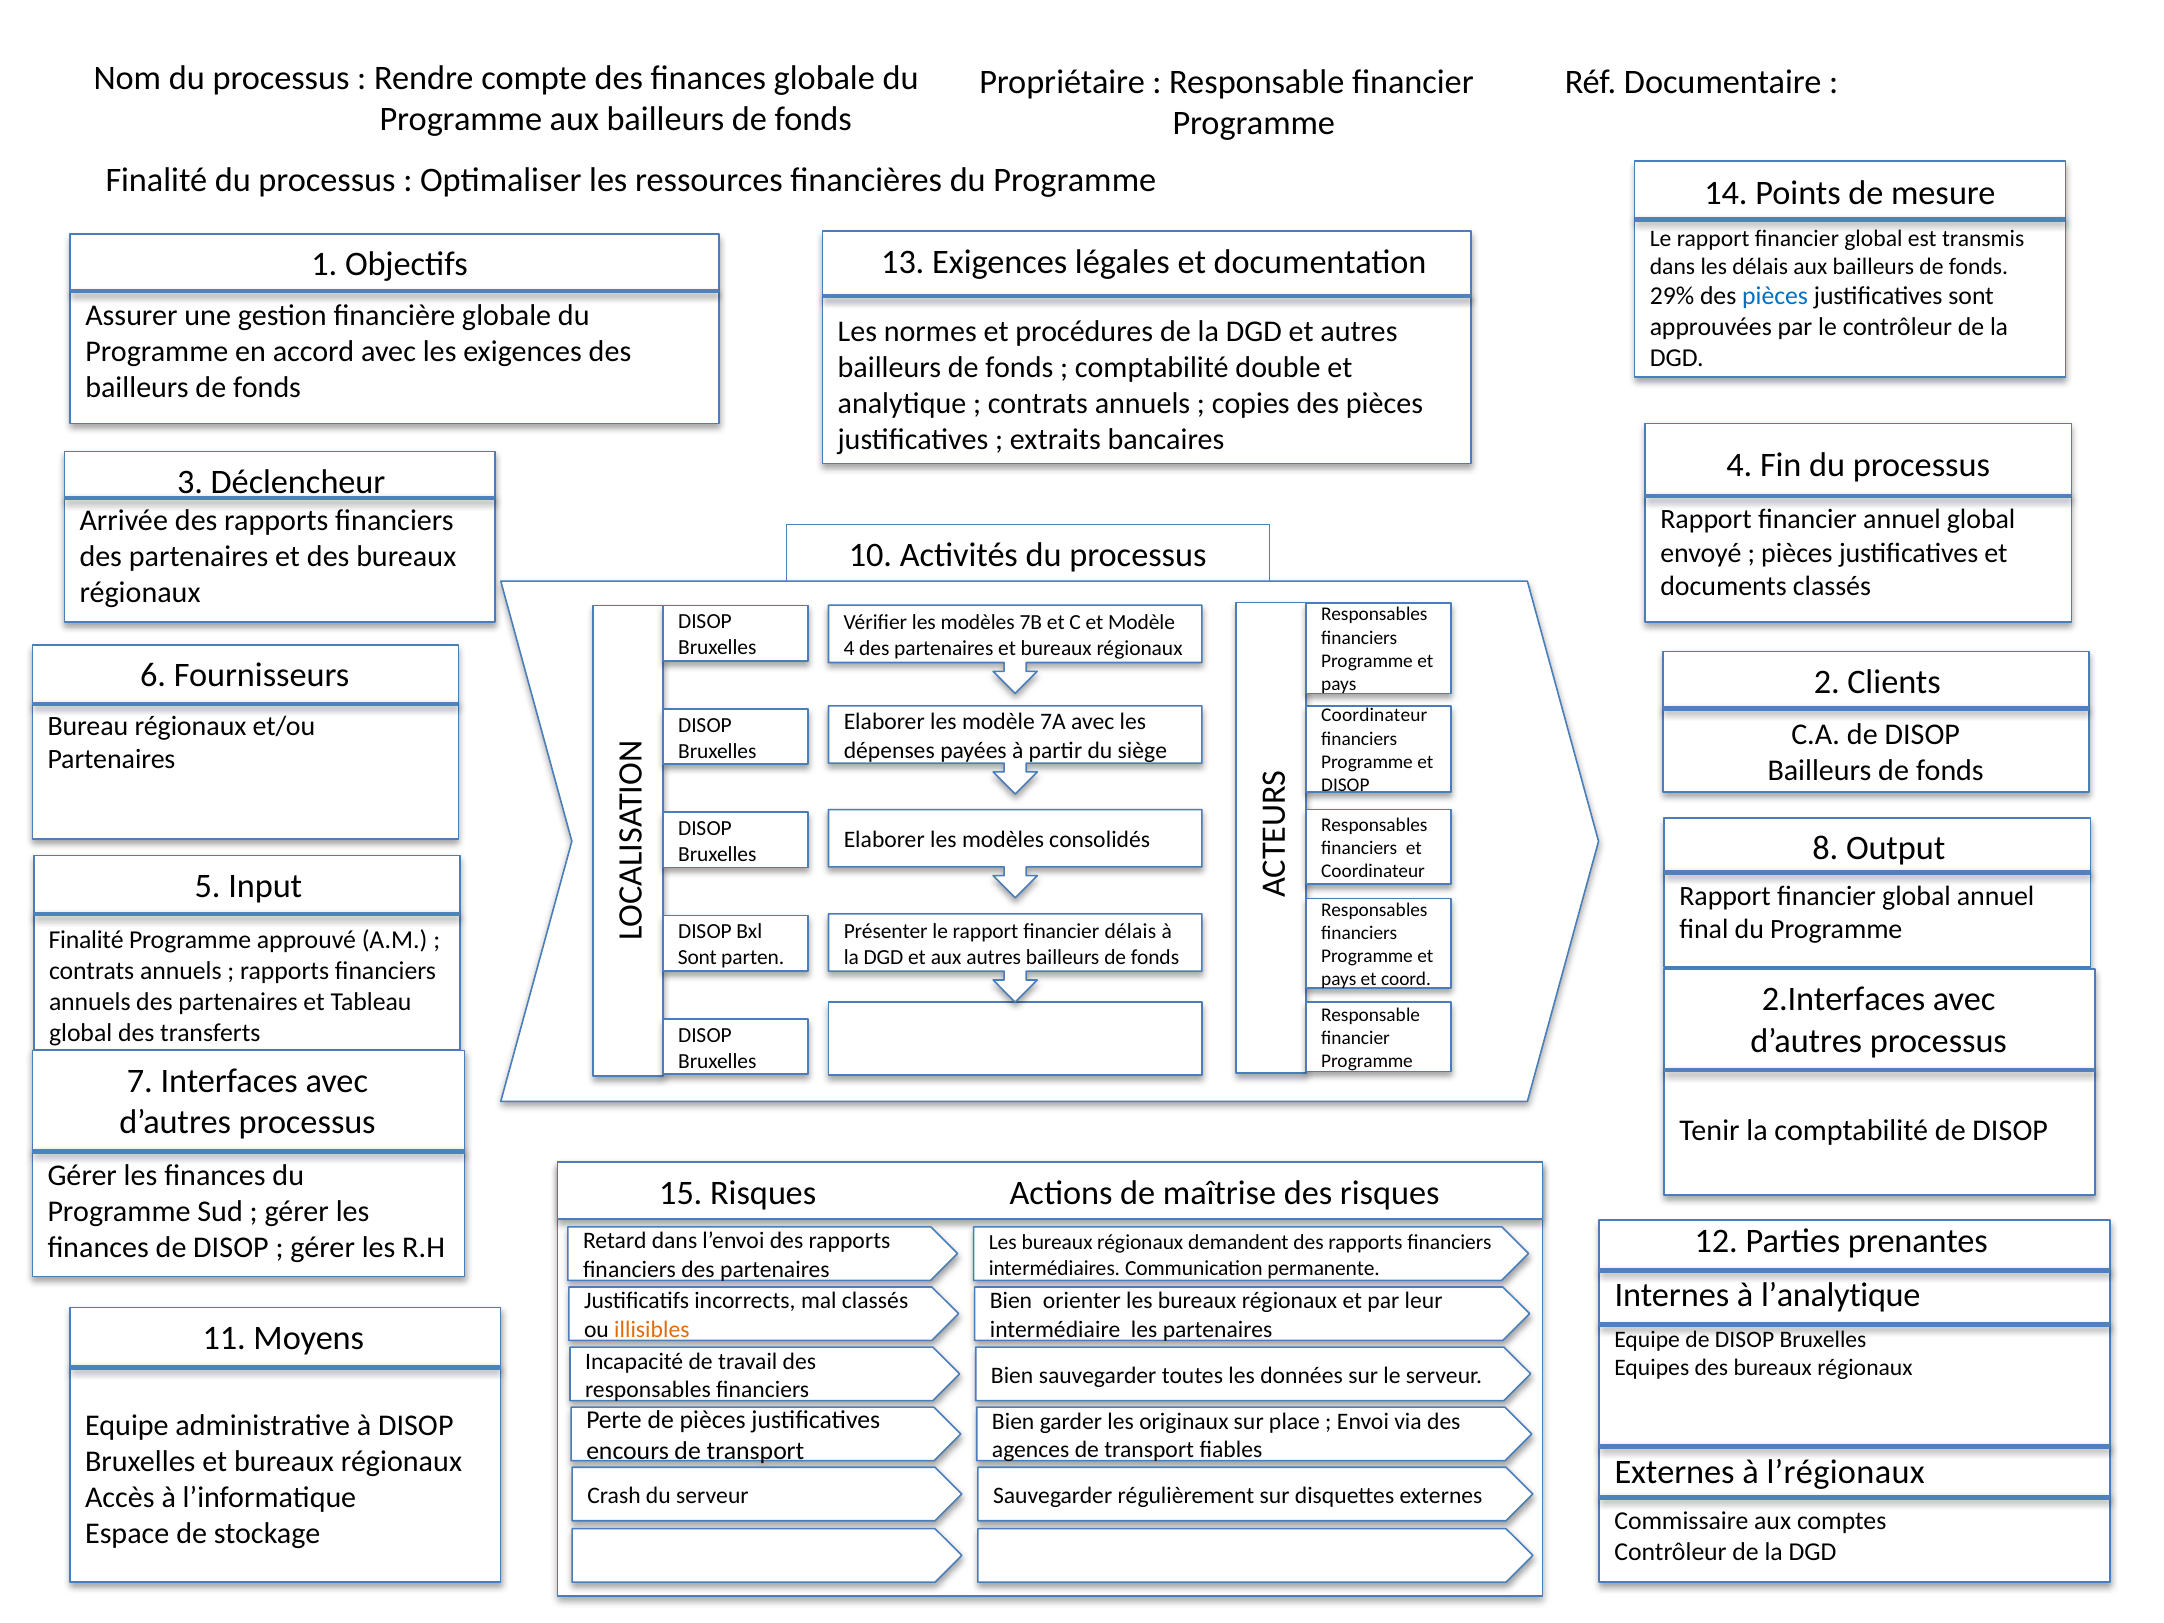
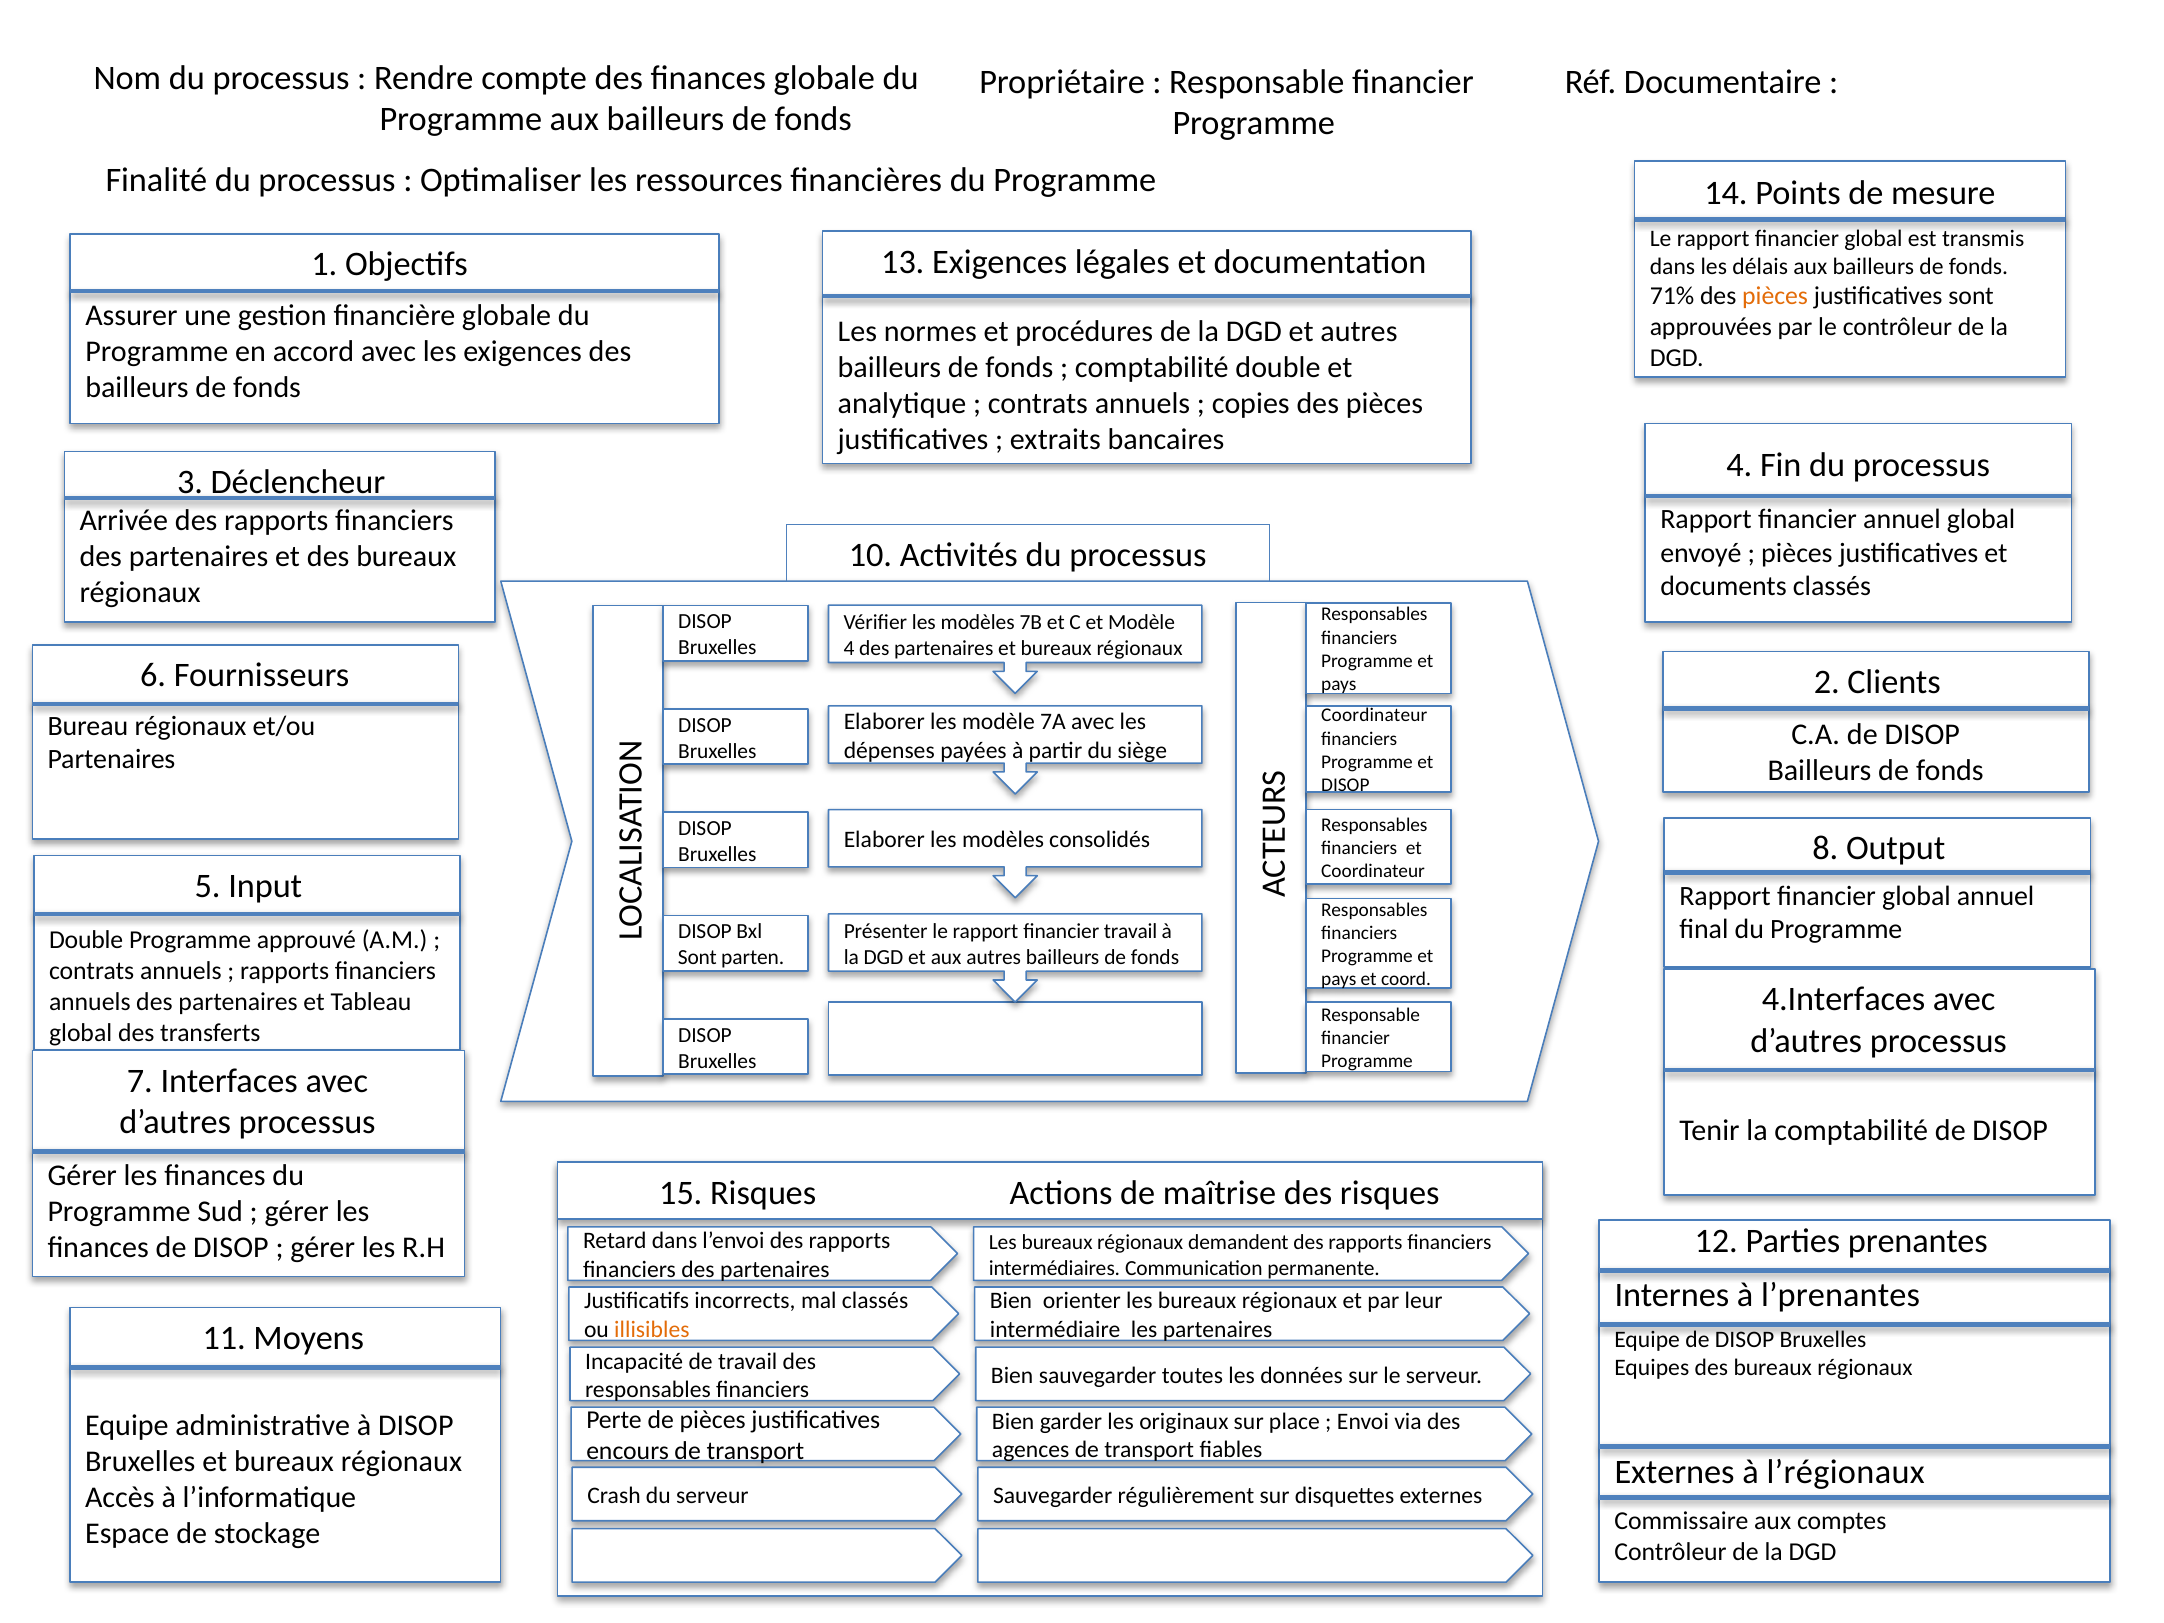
29%: 29% -> 71% (1672, 296)
pièces colour: blue -> orange (1775, 296)
financier délais: délais -> travail (1131, 931)
Finalité: Finalité -> Double (86, 940)
2.Interfaces: 2.Interfaces -> 4.Interfaces (1844, 1000)
l’analytique: l’analytique -> l’prenantes (1841, 1295)
